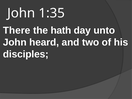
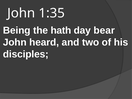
There: There -> Being (17, 30)
unto: unto -> bear (104, 30)
